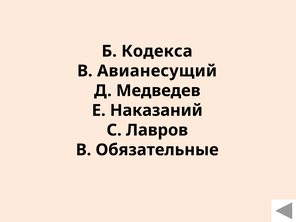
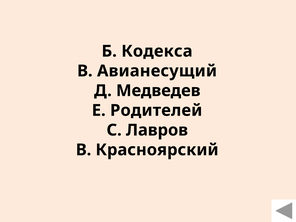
Наказаний: Наказаний -> Родителей (156, 110)
Обязательные: Обязательные -> Красноярский (157, 150)
